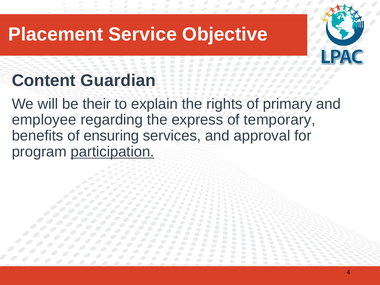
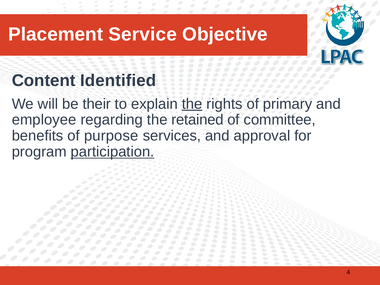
Guardian: Guardian -> Identified (118, 80)
the underline: none -> present (192, 104)
express: express -> retained (197, 120)
temporary: temporary -> committee (280, 120)
ensuring: ensuring -> purpose (111, 136)
